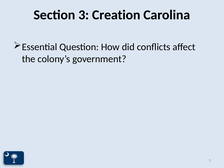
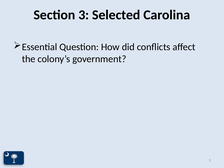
Creation: Creation -> Selected (116, 15)
